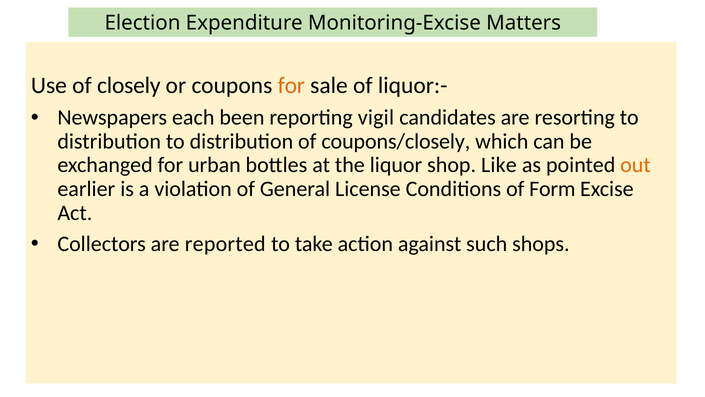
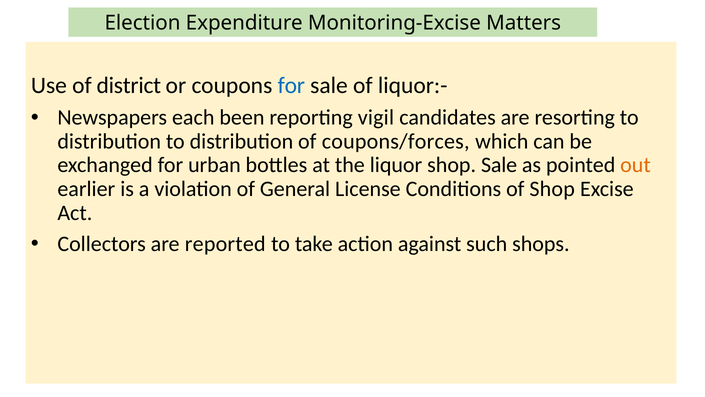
closely: closely -> district (129, 86)
for colour: orange -> blue (291, 86)
coupons/closely: coupons/closely -> coupons/forces (396, 141)
shop Like: Like -> Sale (499, 165)
of Form: Form -> Shop (552, 189)
